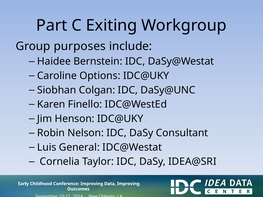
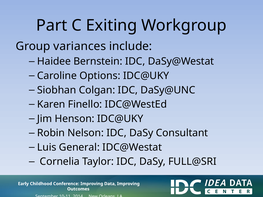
purposes: purposes -> variances (80, 46)
IDEA@SRI: IDEA@SRI -> FULL@SRI (192, 162)
